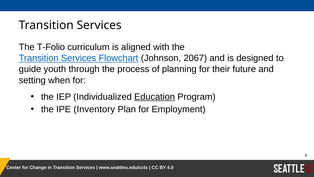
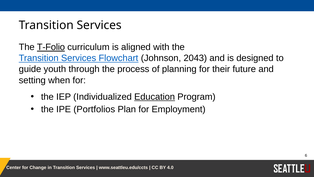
T-Folio underline: none -> present (51, 47)
2067: 2067 -> 2043 (195, 58)
Inventory: Inventory -> Portfolios (94, 109)
